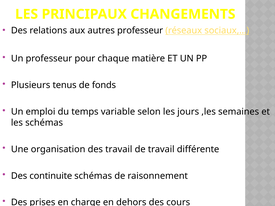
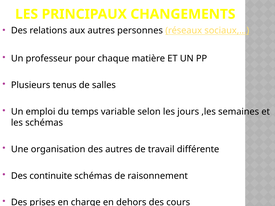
autres professeur: professeur -> personnes (140, 31)
fonds: fonds -> salles (104, 85)
des travail: travail -> autres (119, 149)
